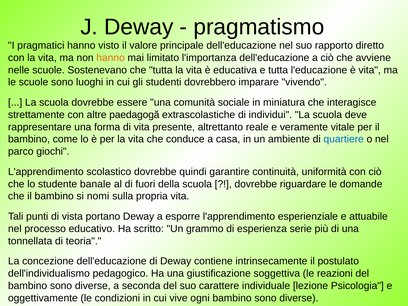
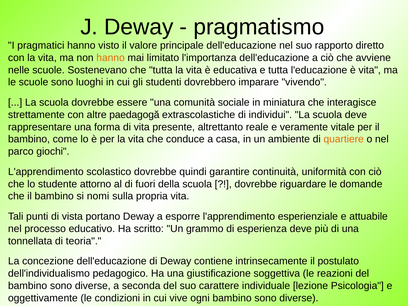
quartiere colour: blue -> orange (344, 139)
banale: banale -> attorno (96, 184)
esperienza serie: serie -> deve (301, 229)
